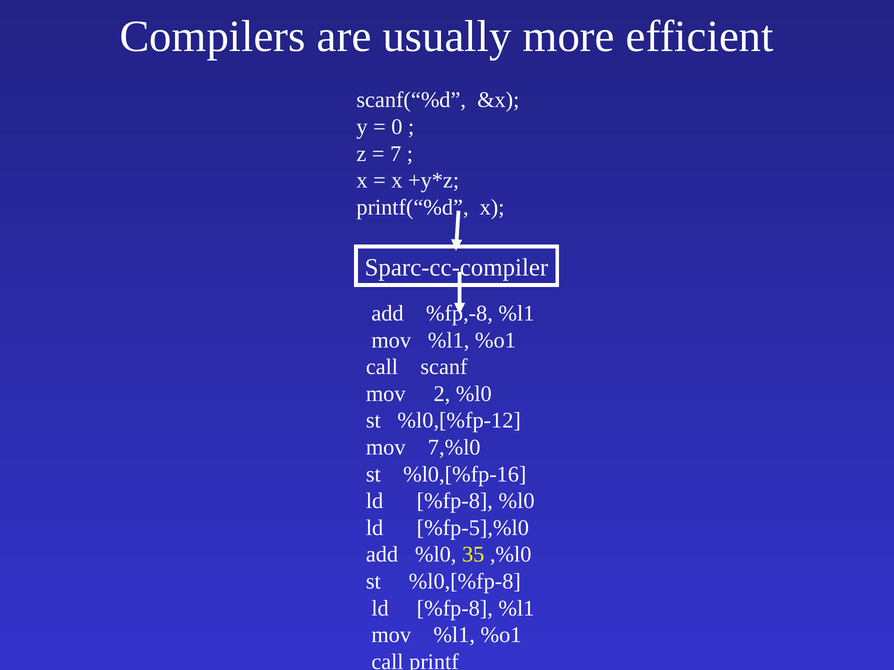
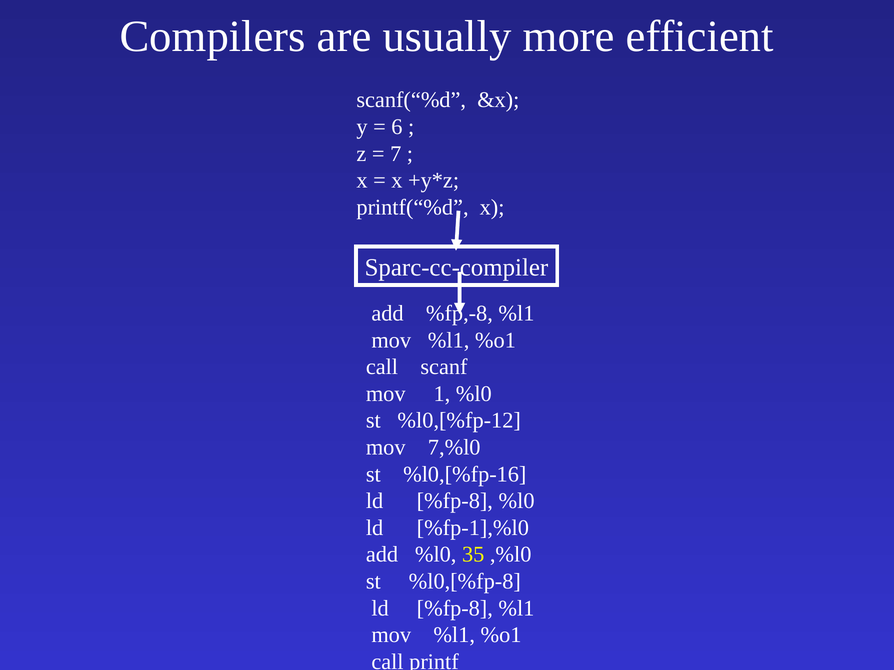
0: 0 -> 6 (397, 127)
2: 2 -> 1 (442, 394)
%fp-5],%l0: %fp-5],%l0 -> %fp-1],%l0 (473, 528)
